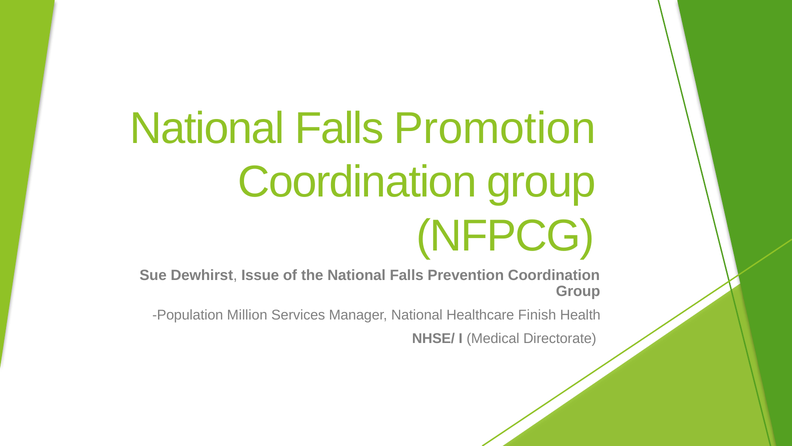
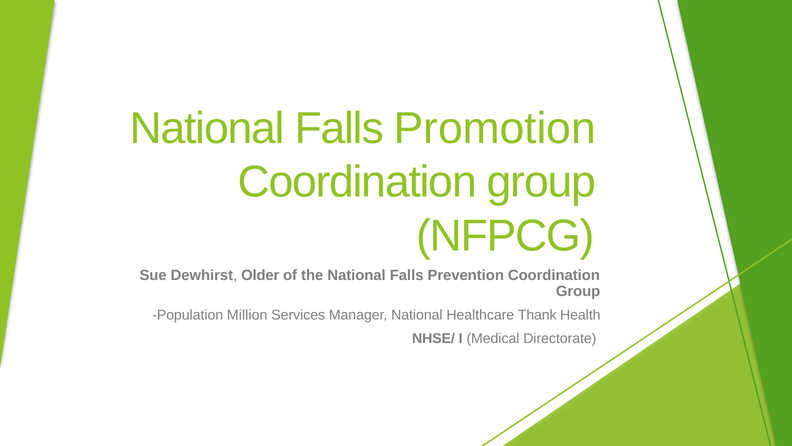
Issue: Issue -> Older (260, 275)
Finish: Finish -> Thank (537, 315)
